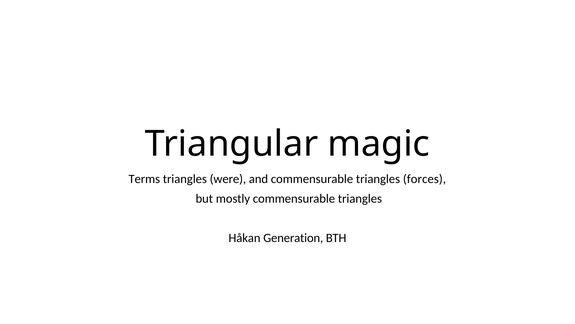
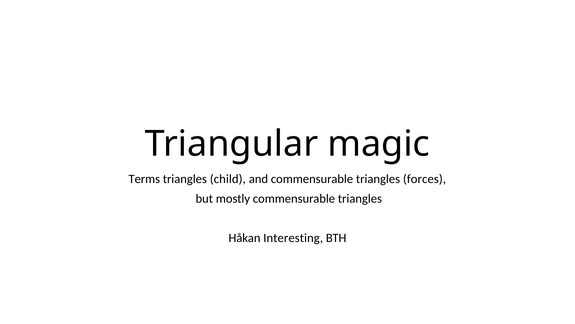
were: were -> child (228, 179)
Generation: Generation -> Interesting (293, 237)
